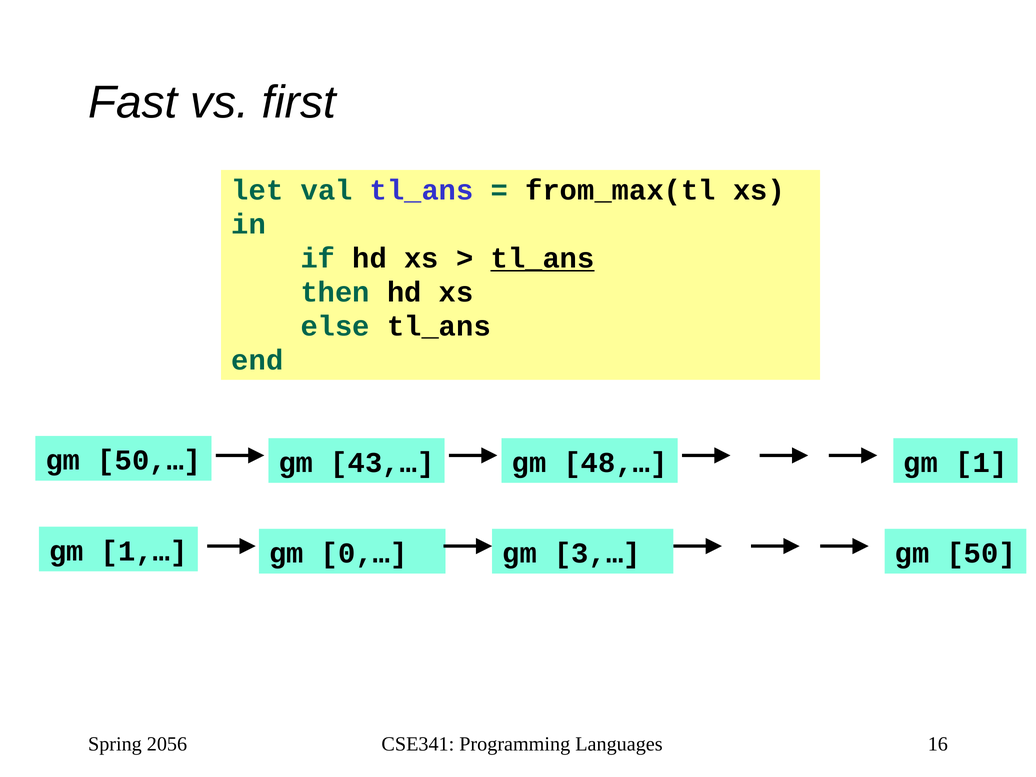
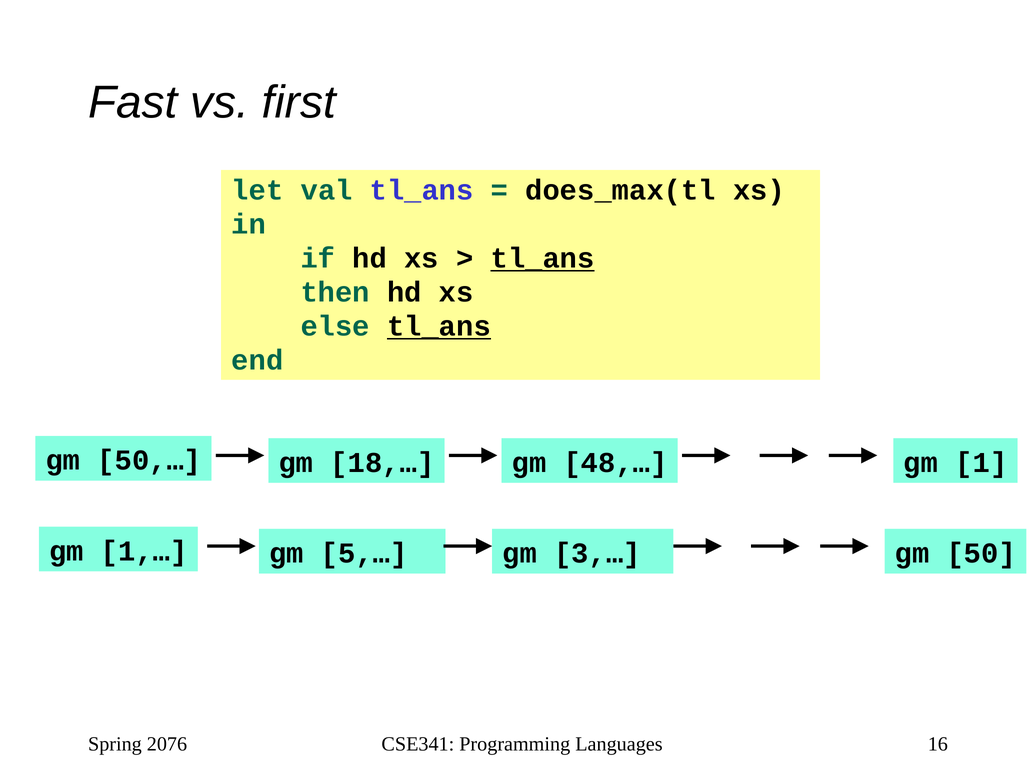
from_max(tl: from_max(tl -> does_max(tl (621, 190)
tl_ans underline: none -> present (439, 326)
43,…: 43,… -> 18,… (382, 463)
0,…: 0,… -> 5,… (364, 553)
2056: 2056 -> 2076 (167, 744)
